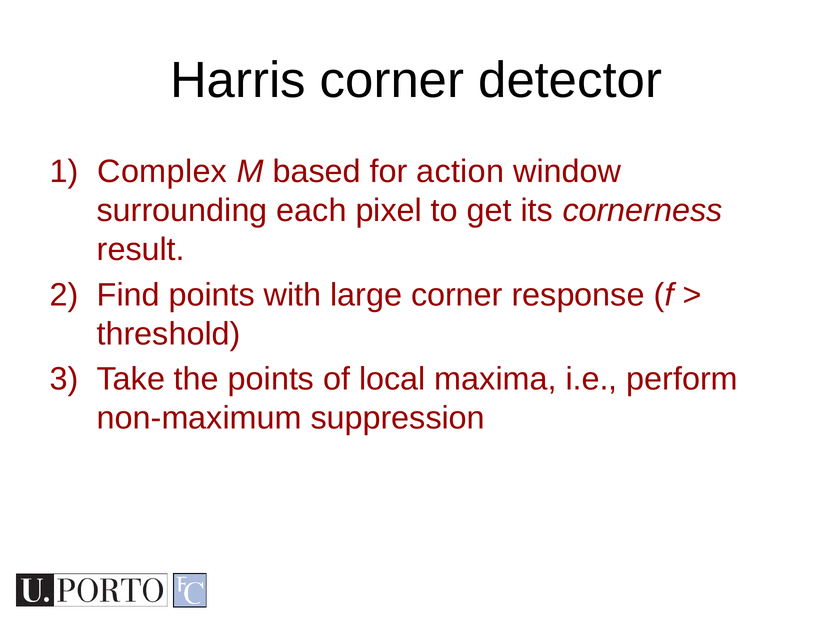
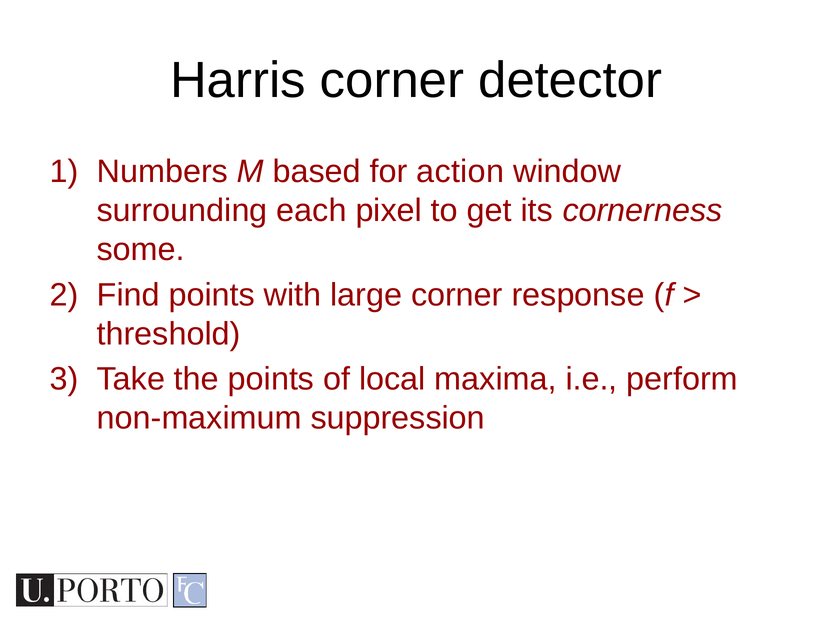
Complex: Complex -> Numbers (162, 172)
result: result -> some (141, 249)
